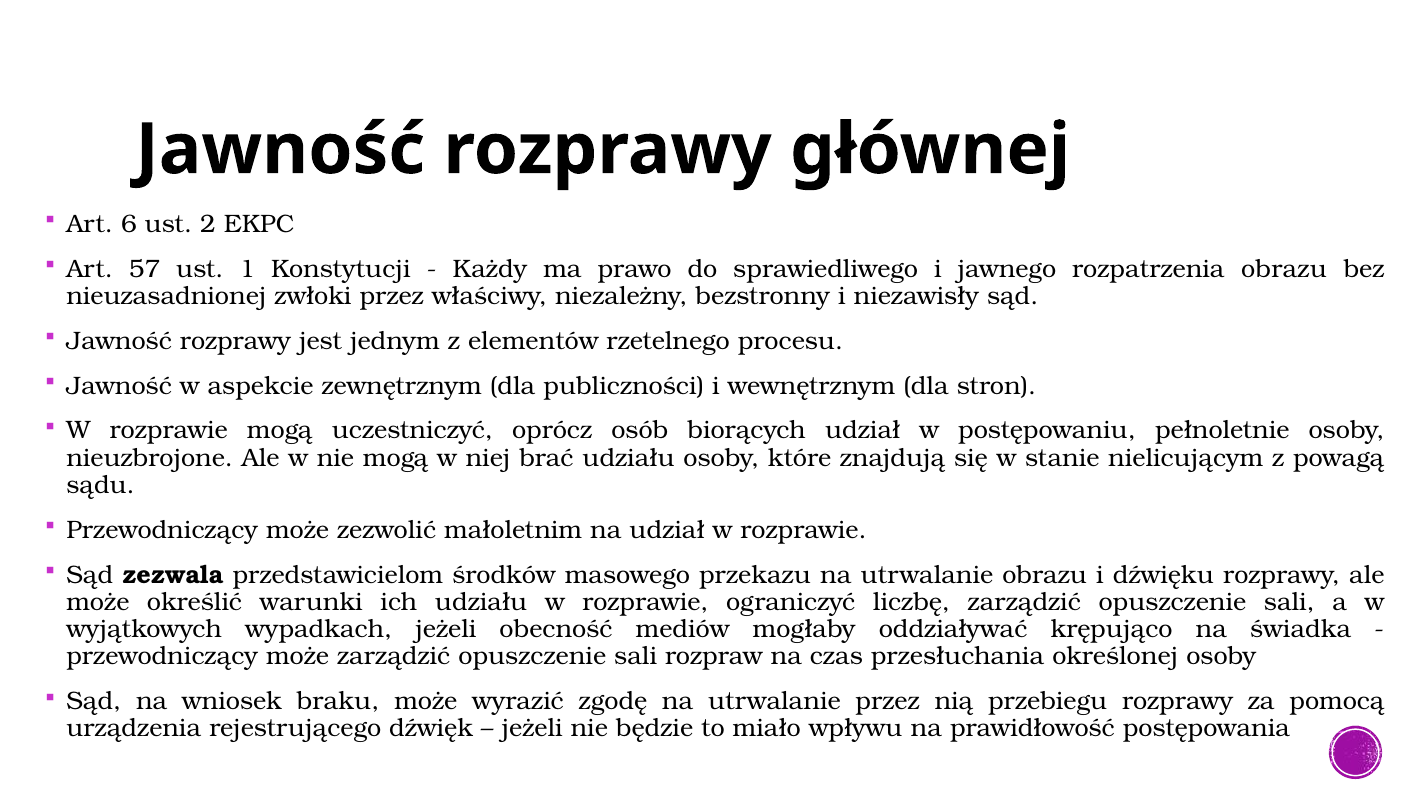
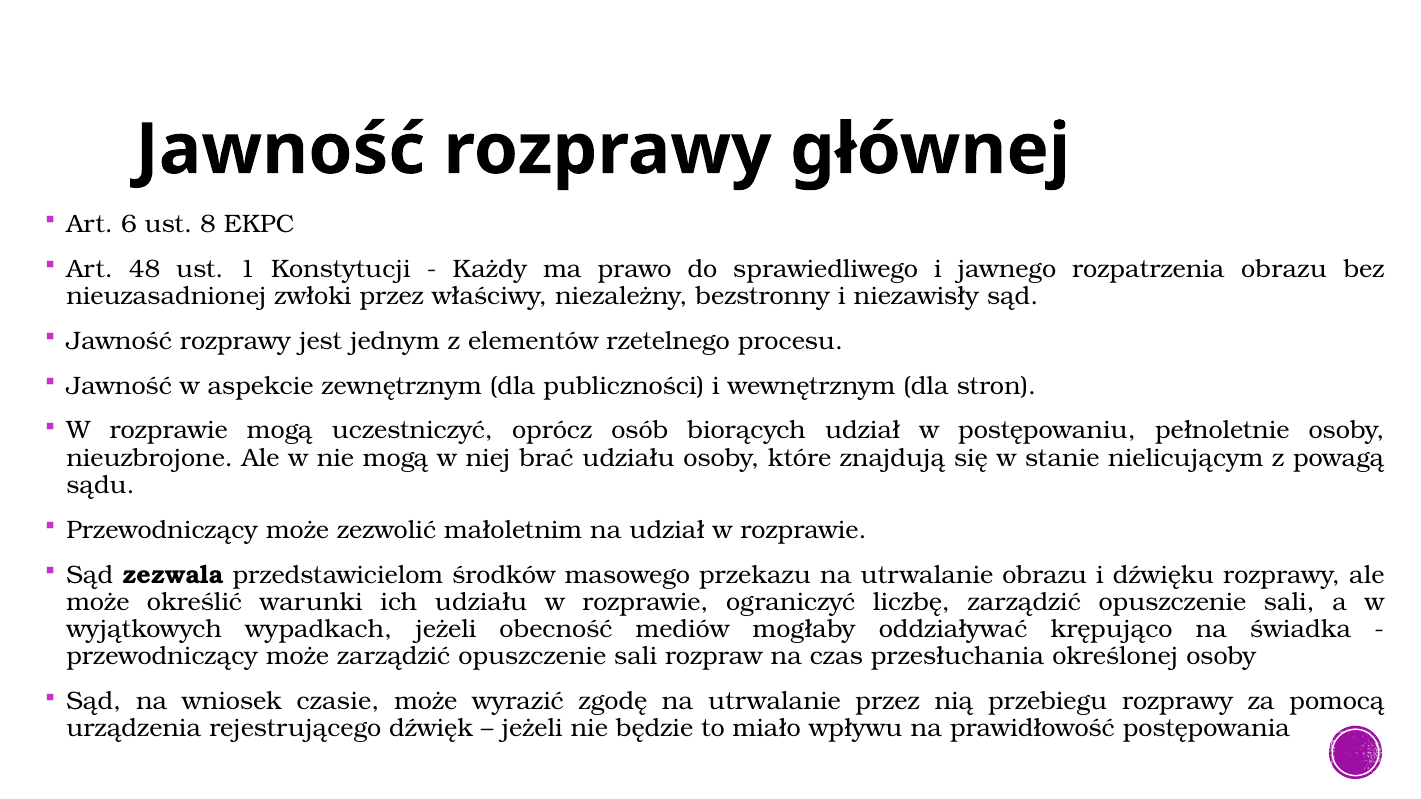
2: 2 -> 8 (208, 224)
57: 57 -> 48 (145, 269)
braku: braku -> czasie (338, 702)
